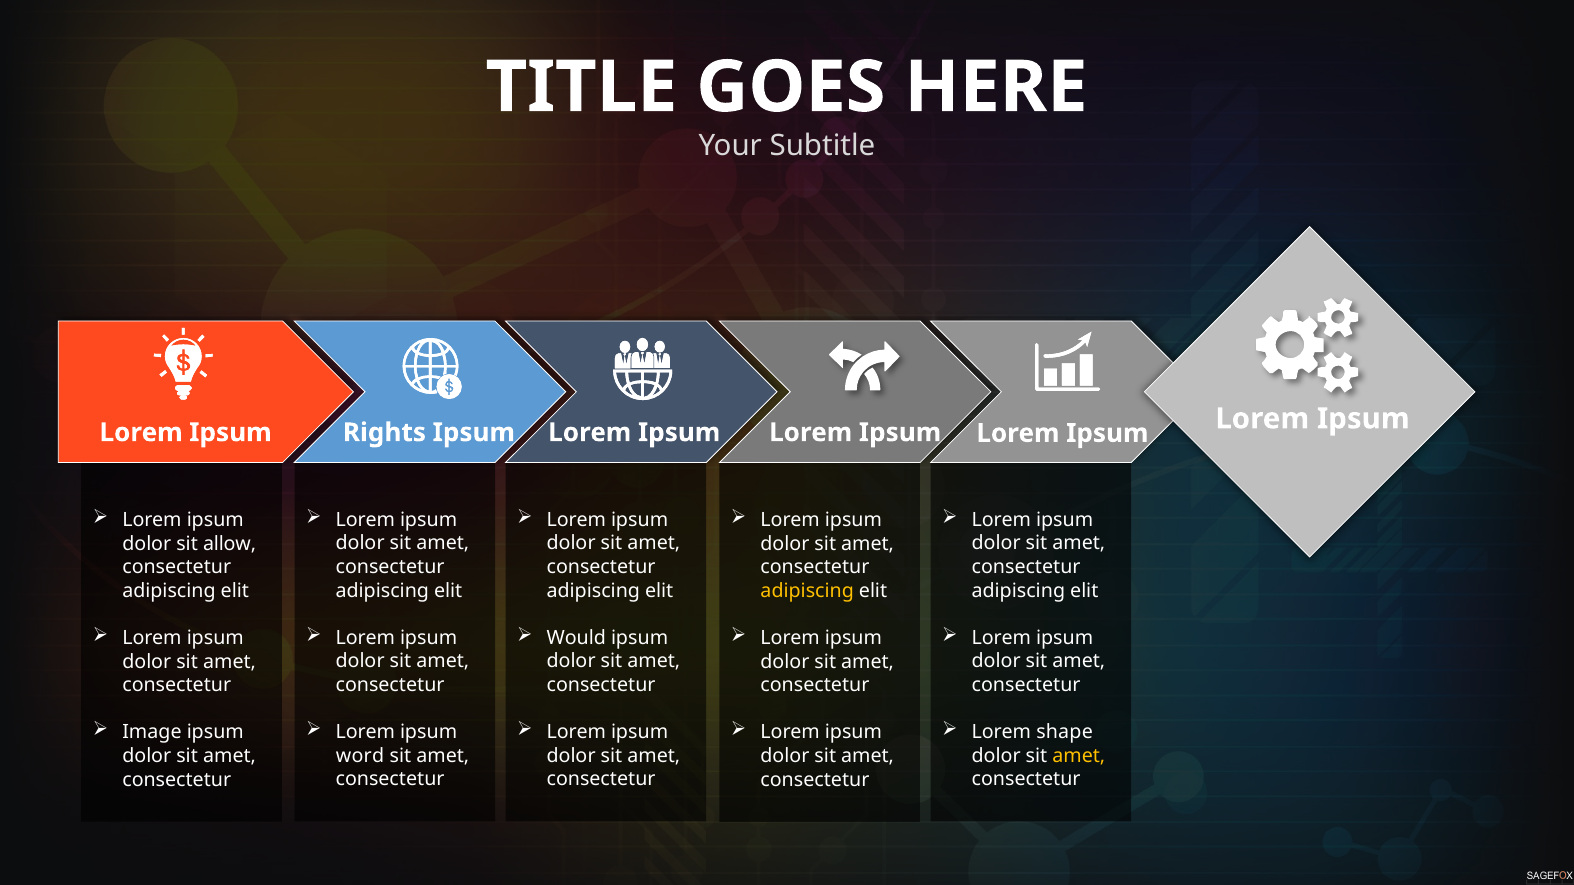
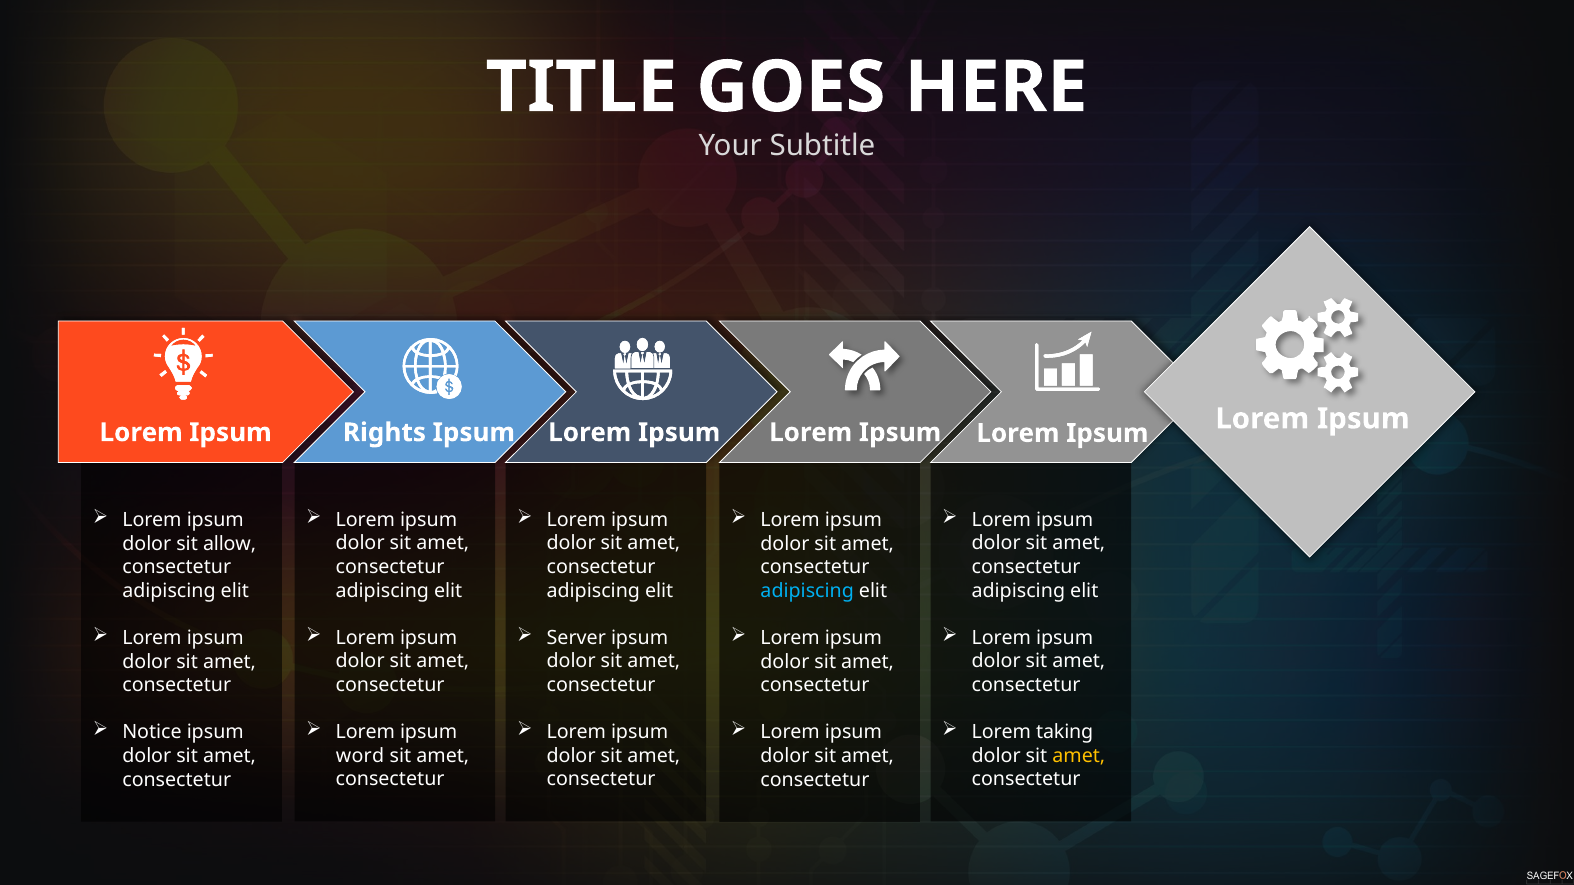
adipiscing colour: yellow -> light blue (807, 591)
Would: Would -> Server (576, 638)
shape: shape -> taking (1065, 732)
Image: Image -> Notice (152, 733)
